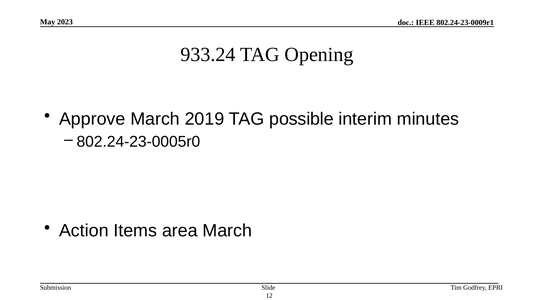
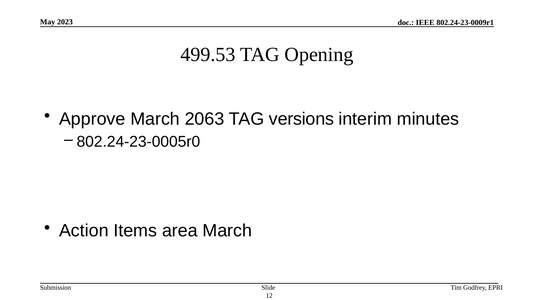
933.24: 933.24 -> 499.53 (208, 55)
2019: 2019 -> 2063 (205, 119)
possible: possible -> versions (301, 119)
